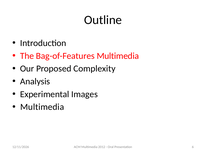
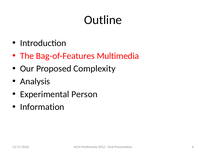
Images: Images -> Person (84, 95)
Multimedia: Multimedia -> Information (42, 107)
